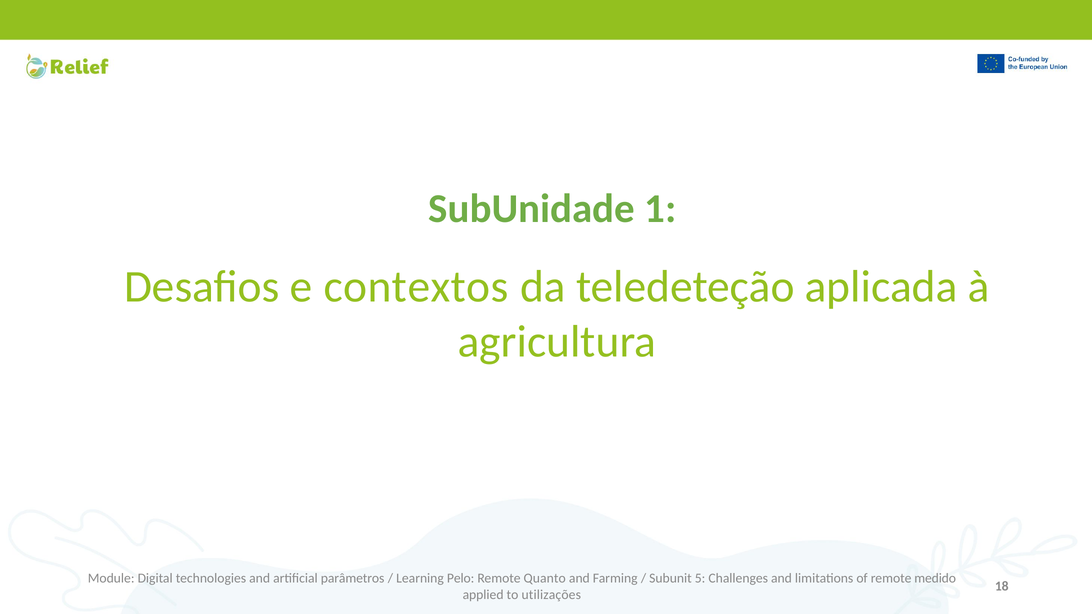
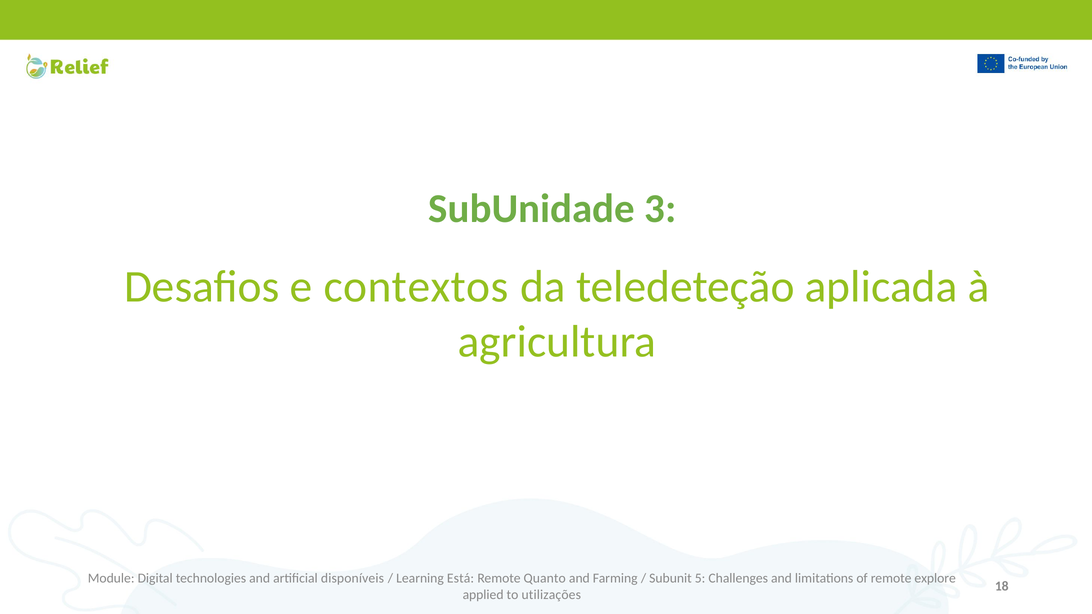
1: 1 -> 3 (660, 209)
parâmetros: parâmetros -> disponíveis (352, 578)
Pelo: Pelo -> Está (461, 578)
medido: medido -> explore (935, 578)
